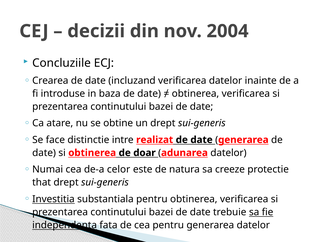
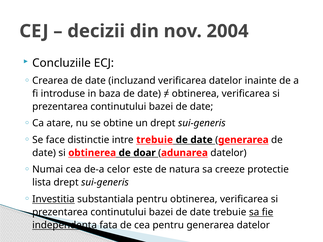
intre realizat: realizat -> trebuie (155, 140)
that: that -> lista (42, 183)
